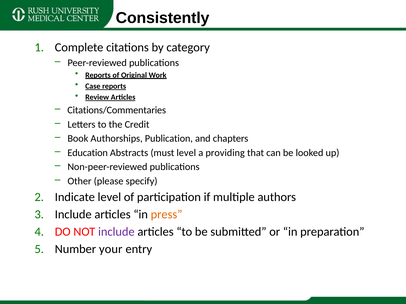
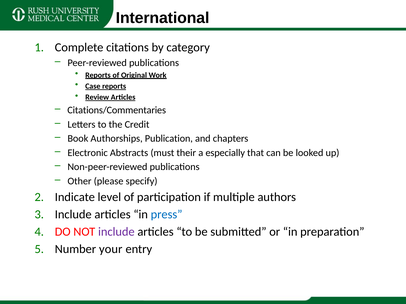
Consistently: Consistently -> International (163, 18)
Education: Education -> Electronic (88, 153)
must level: level -> their (186, 153)
providing: providing -> especially (225, 153)
press colour: orange -> blue (167, 215)
